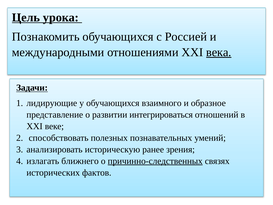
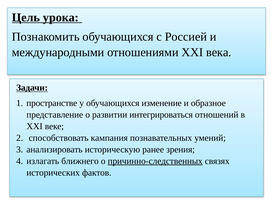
века underline: present -> none (219, 52)
лидирующие: лидирующие -> пространстве (52, 103)
взаимного: взаимного -> изменение (162, 103)
полезных: полезных -> кампания (109, 138)
